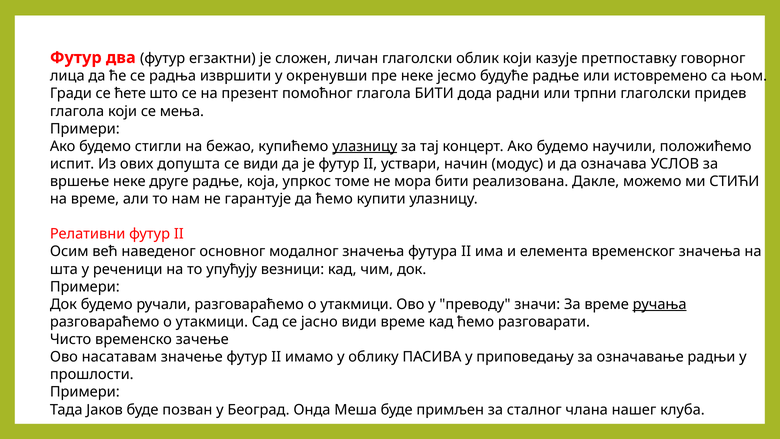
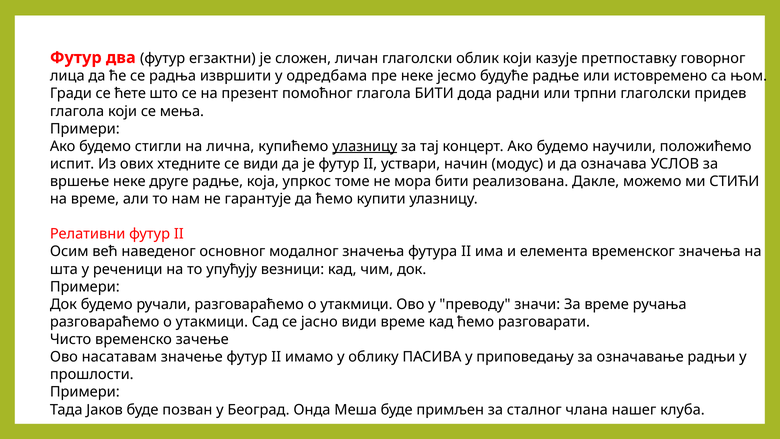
окренувши: окренувши -> одредбама (327, 76)
бежао: бежао -> лична (230, 146)
допушта: допушта -> хтедните (189, 164)
ручања underline: present -> none (660, 304)
